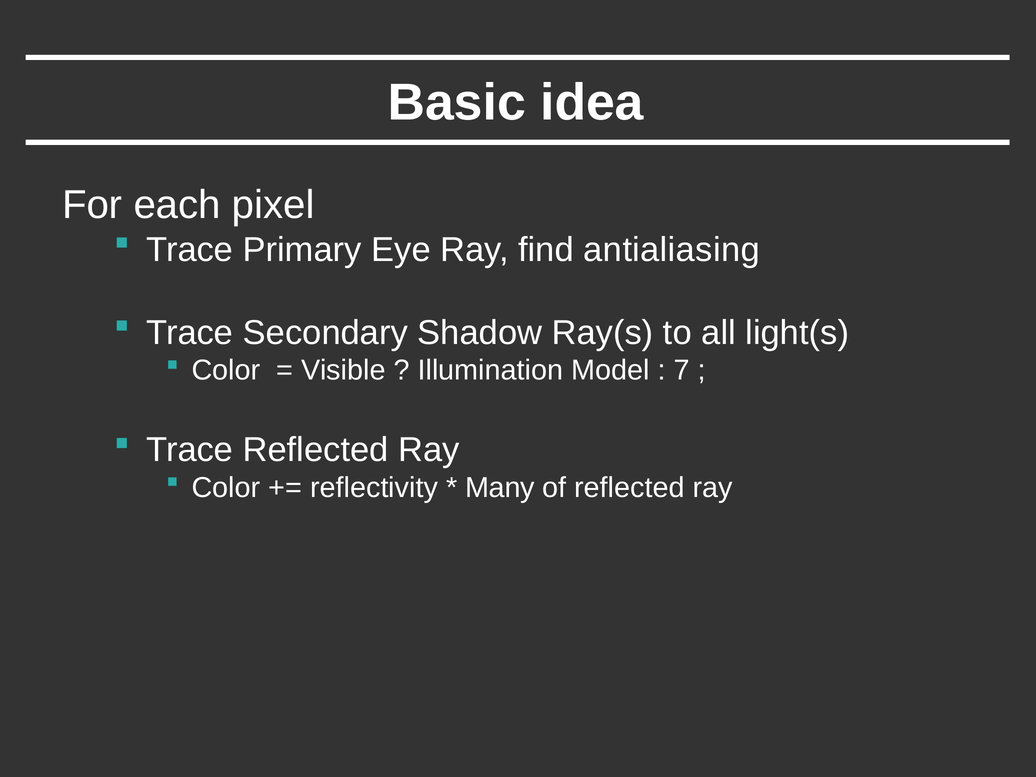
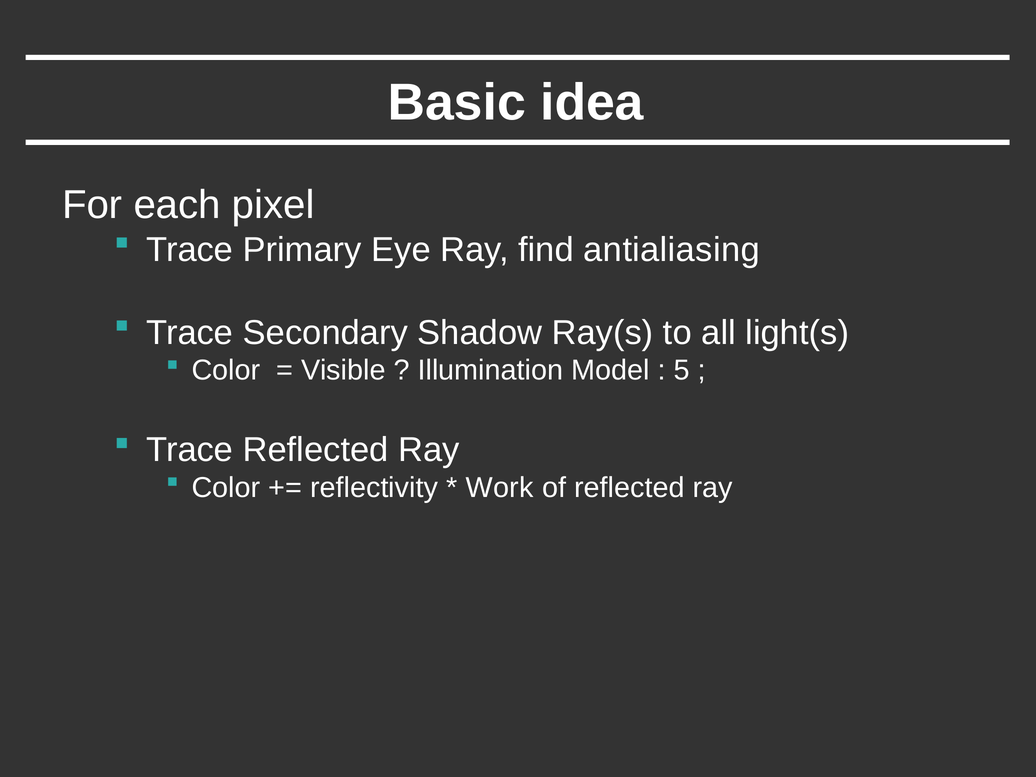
7: 7 -> 5 (682, 370)
Many: Many -> Work (500, 488)
